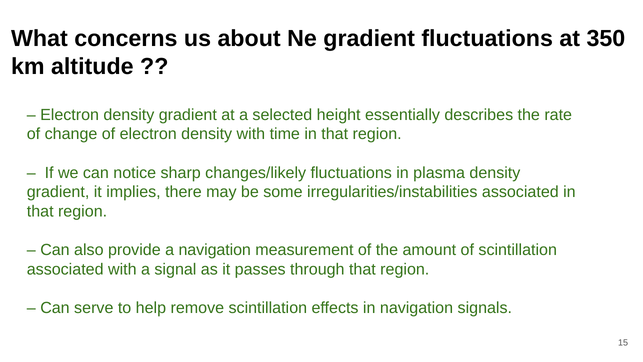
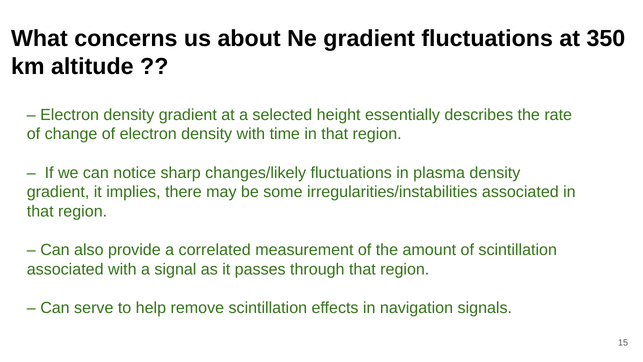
a navigation: navigation -> correlated (215, 250)
